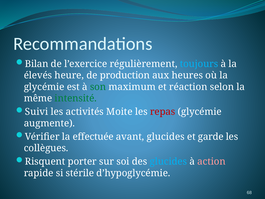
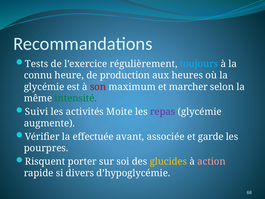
Bilan: Bilan -> Tests (37, 64)
élevés: élevés -> connu (38, 75)
son colour: green -> red (98, 87)
réaction: réaction -> marcher (188, 87)
repas colour: red -> purple (163, 112)
avant glucides: glucides -> associée (166, 136)
collègues: collègues -> pourpres (46, 148)
glucides colour: light blue -> yellow (168, 161)
stérile: stérile -> divers (80, 173)
